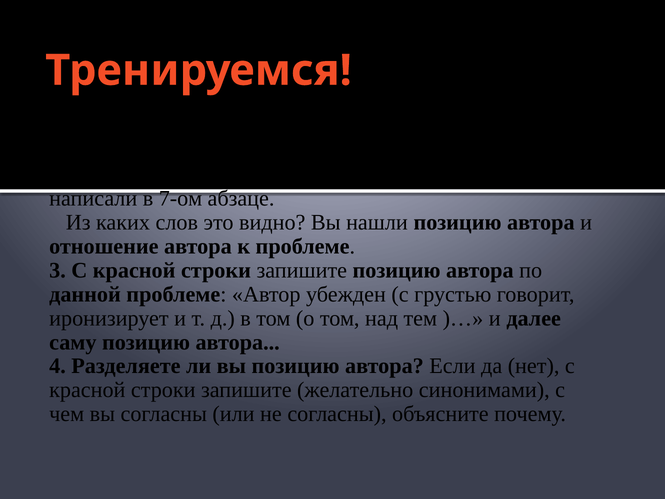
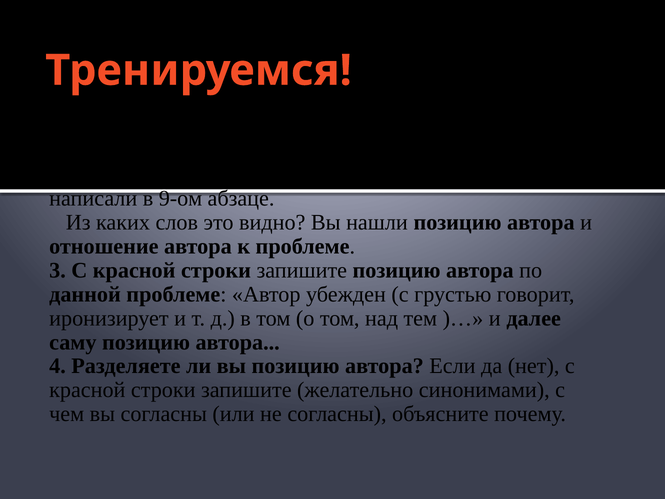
7-ом: 7-ом -> 9-ом (181, 198)
